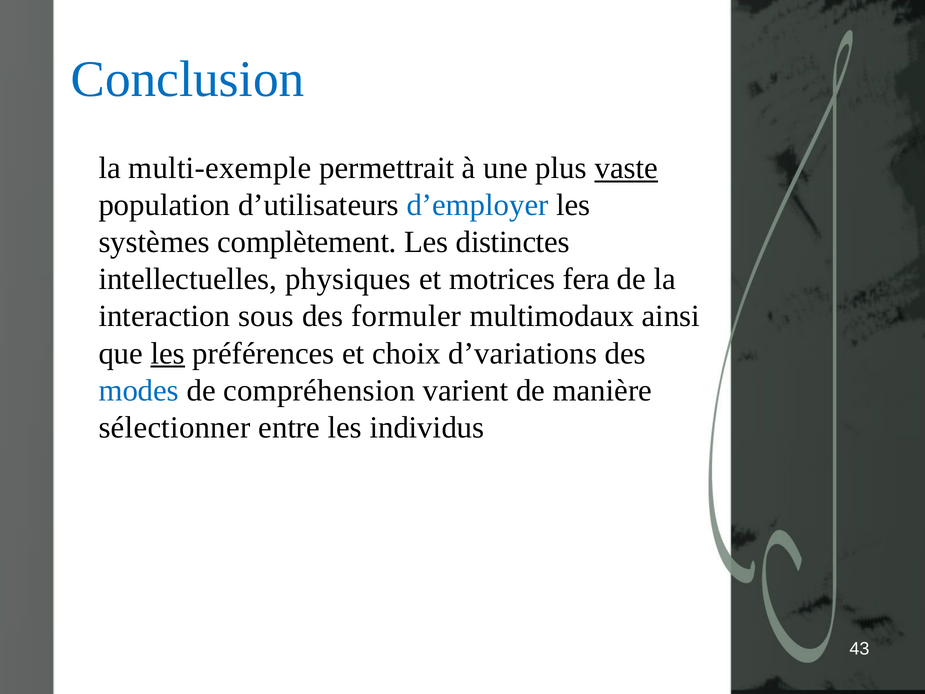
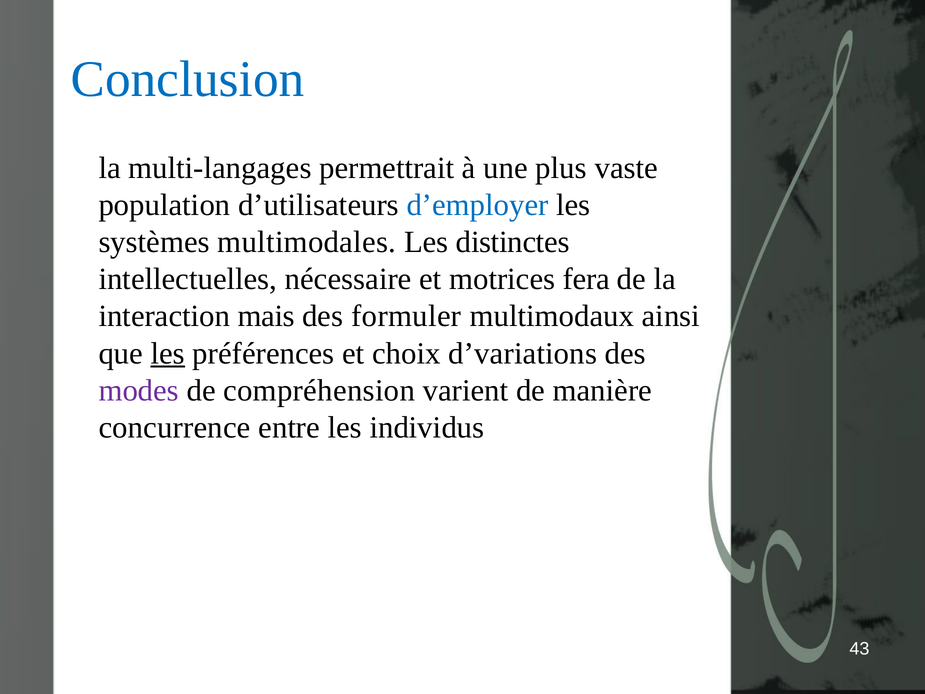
multi-exemple: multi-exemple -> multi-langages (220, 168)
vaste underline: present -> none (626, 168)
complètement: complètement -> multimodales (307, 242)
physiques: physiques -> nécessaire (348, 279)
sous: sous -> mais (266, 316)
modes colour: blue -> purple (139, 390)
sélectionner: sélectionner -> concurrence (175, 427)
